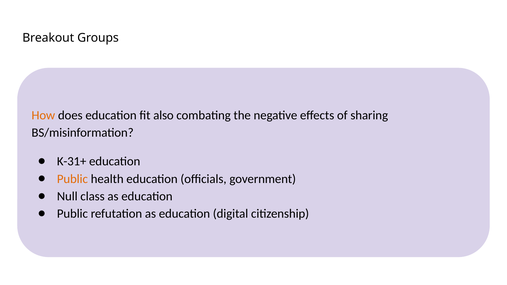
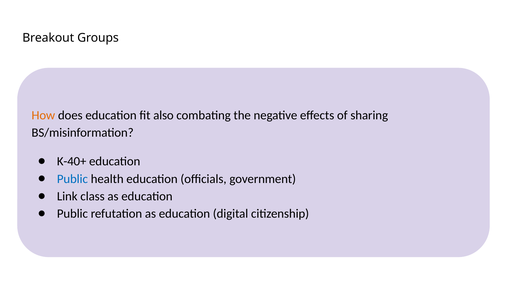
K-31+: K-31+ -> K-40+ (72, 161)
Public colour: orange -> blue (72, 179)
Null: Null -> Link (67, 196)
